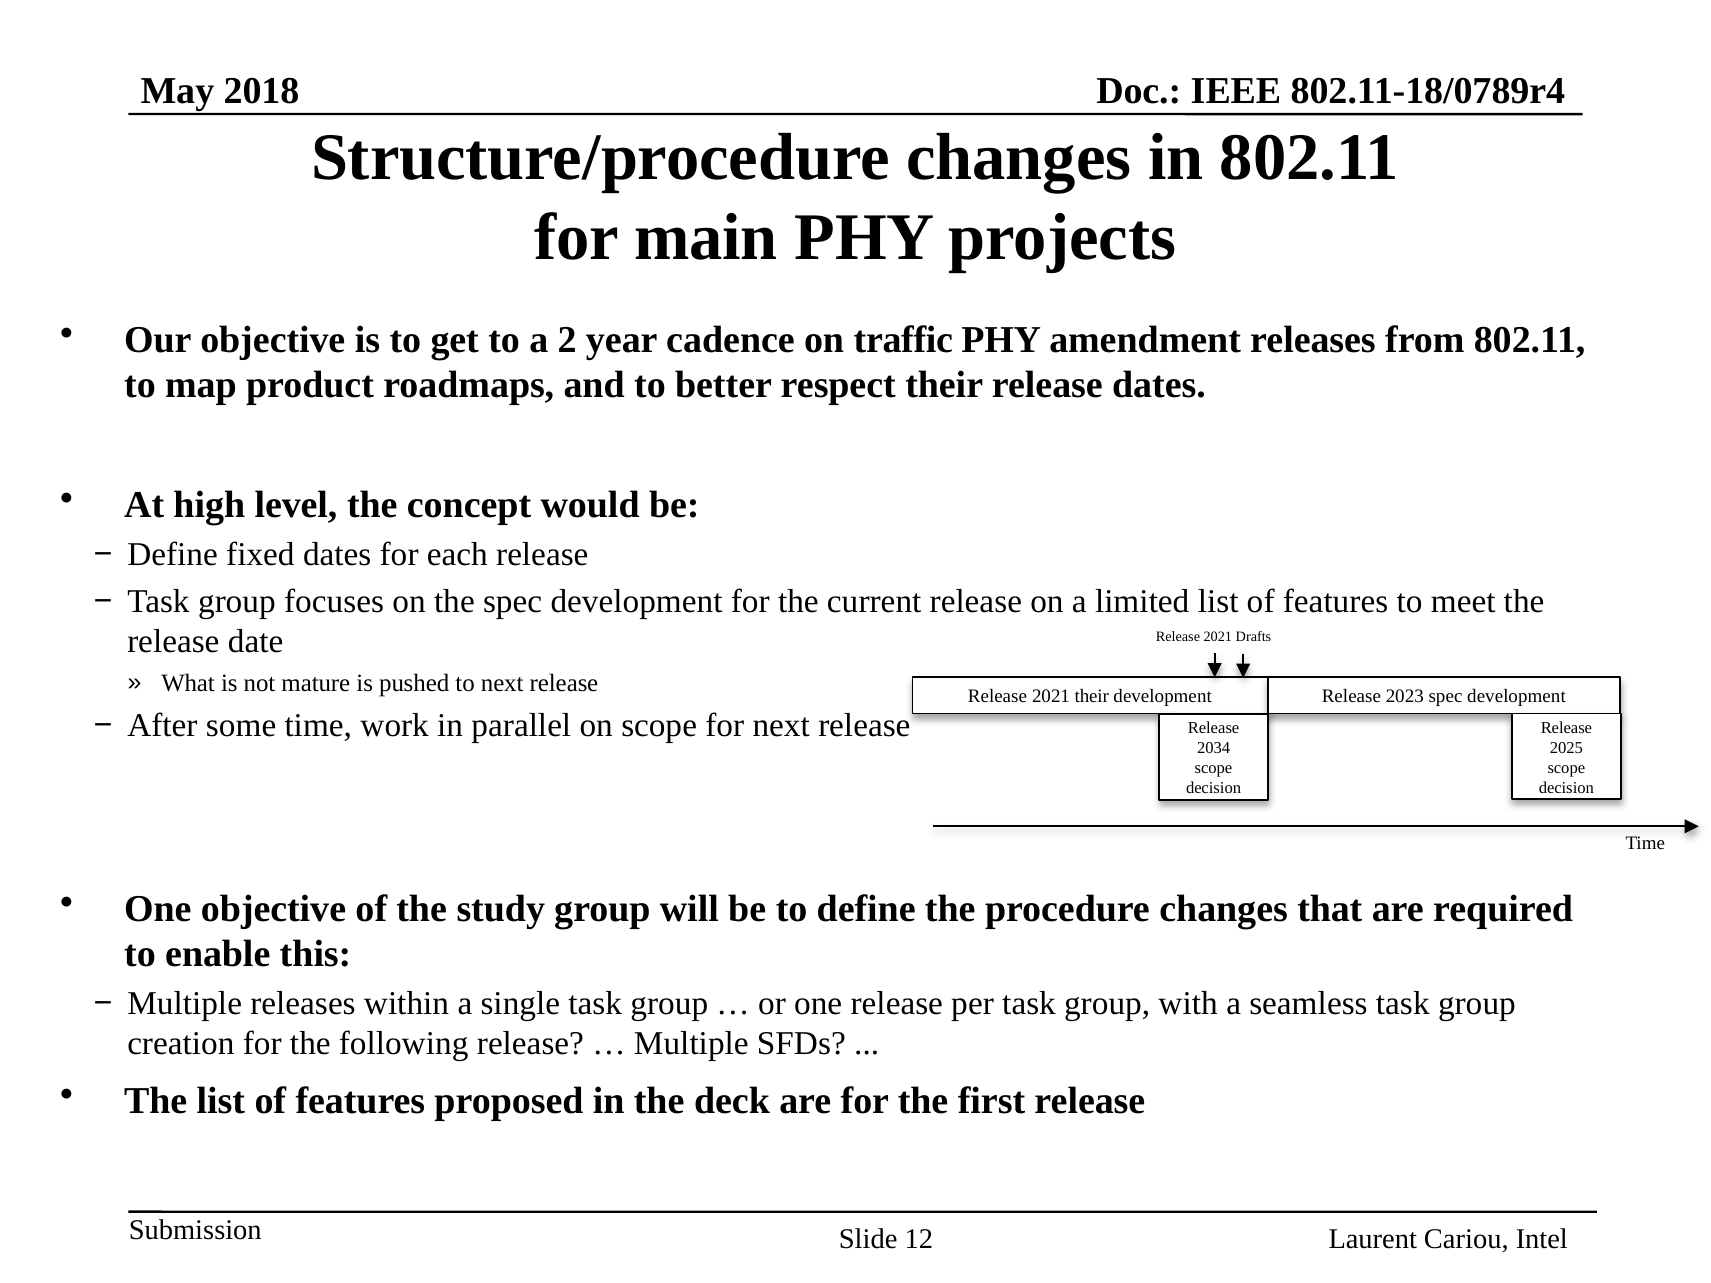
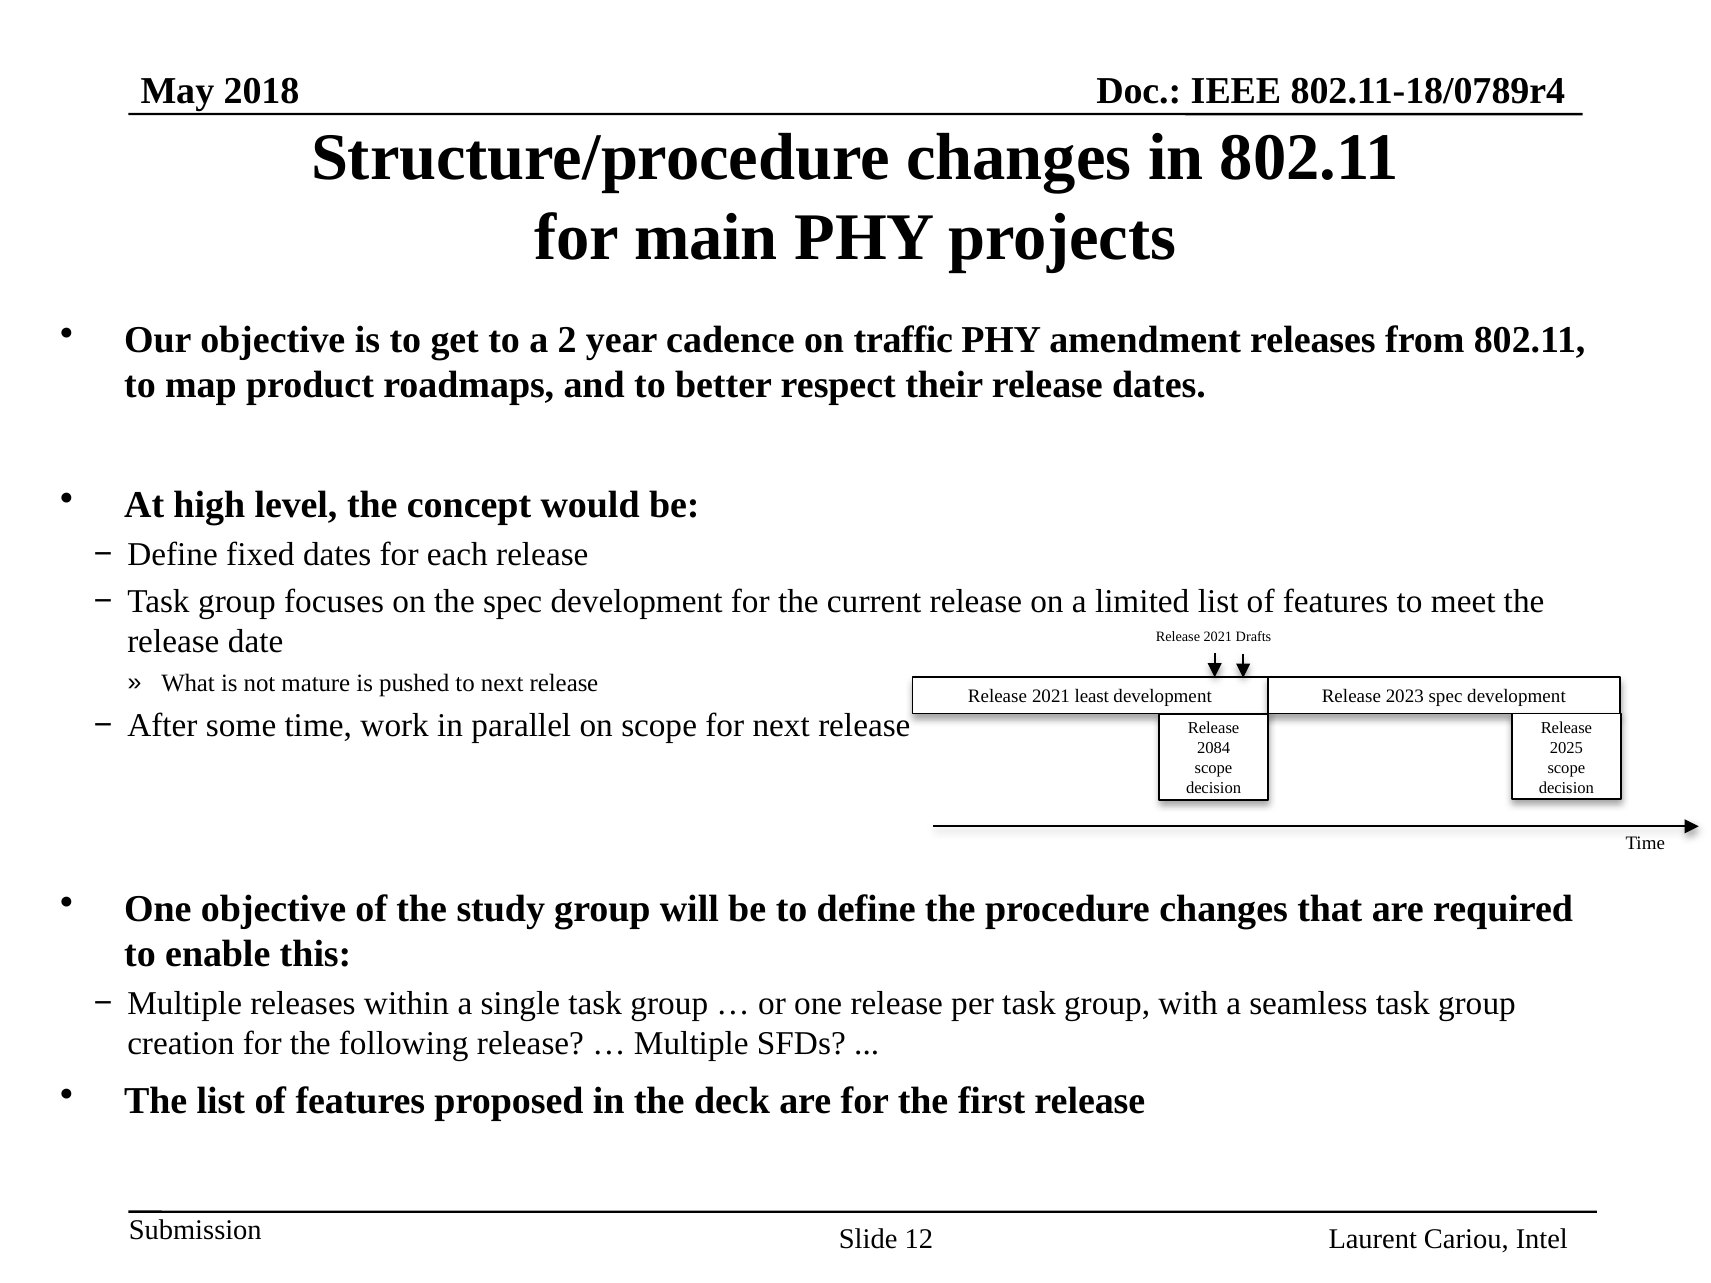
2021 their: their -> least (1092, 697)
2034: 2034 -> 2084 (1214, 748)
